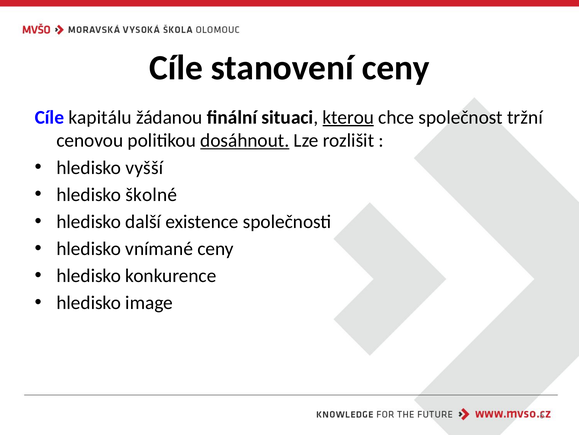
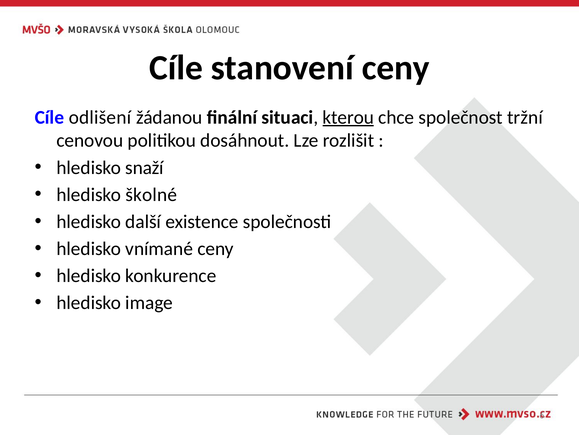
kapitálu: kapitálu -> odlišení (100, 117)
dosáhnout underline: present -> none (245, 140)
vyšší: vyšší -> snaží (145, 167)
